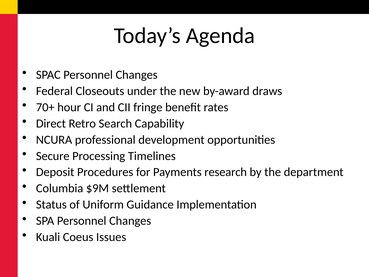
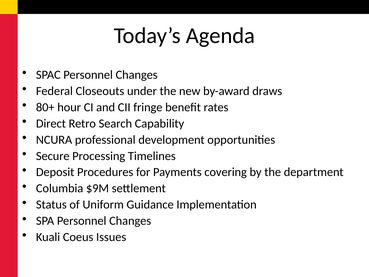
70+: 70+ -> 80+ (45, 107)
research: research -> covering (226, 172)
